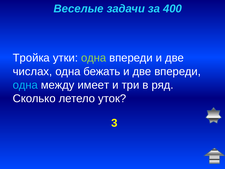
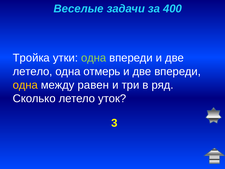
числах: числах -> летело (33, 71)
бежать: бежать -> отмерь (102, 71)
одна colour: light blue -> yellow (25, 85)
имеет: имеет -> равен (93, 85)
